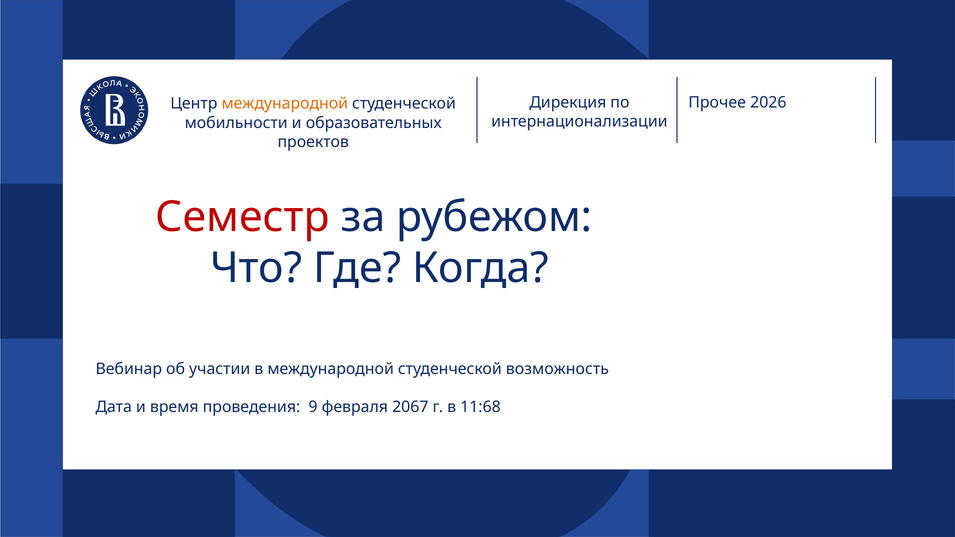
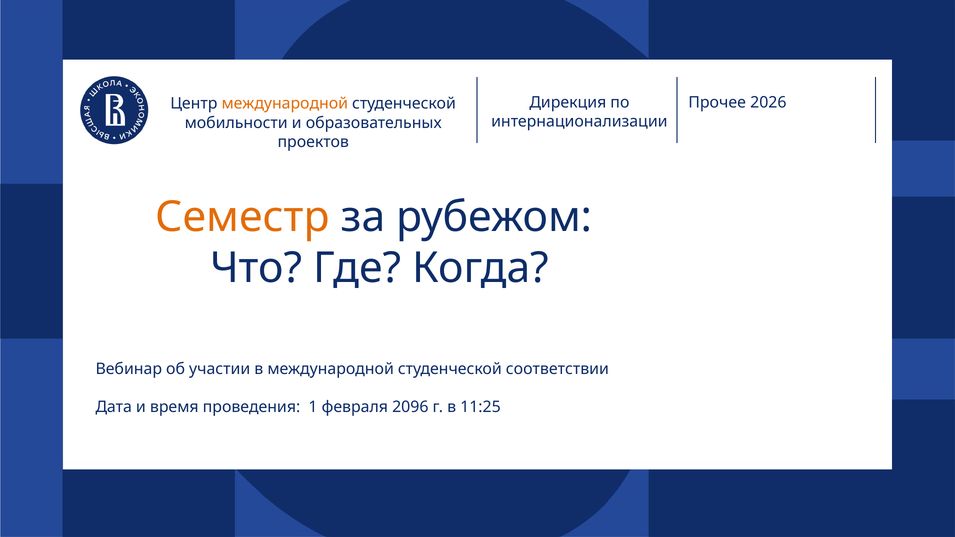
Семестр colour: red -> orange (243, 217)
возможность: возможность -> соответствии (557, 369)
9: 9 -> 1 (313, 407)
2067: 2067 -> 2096 (410, 407)
11:68: 11:68 -> 11:25 (480, 407)
